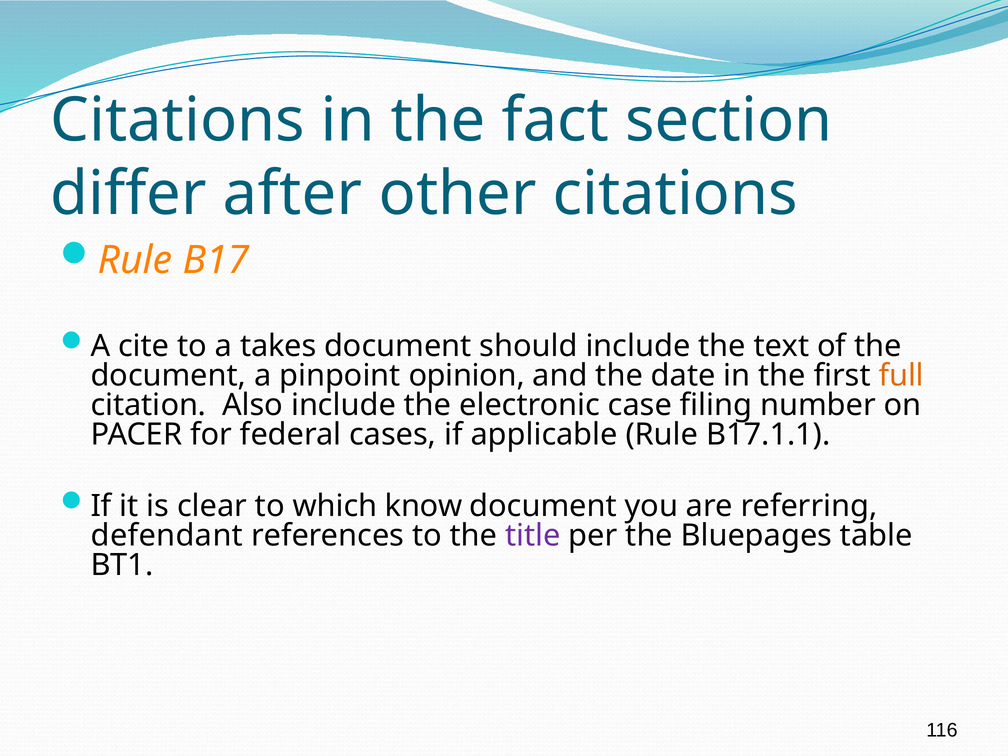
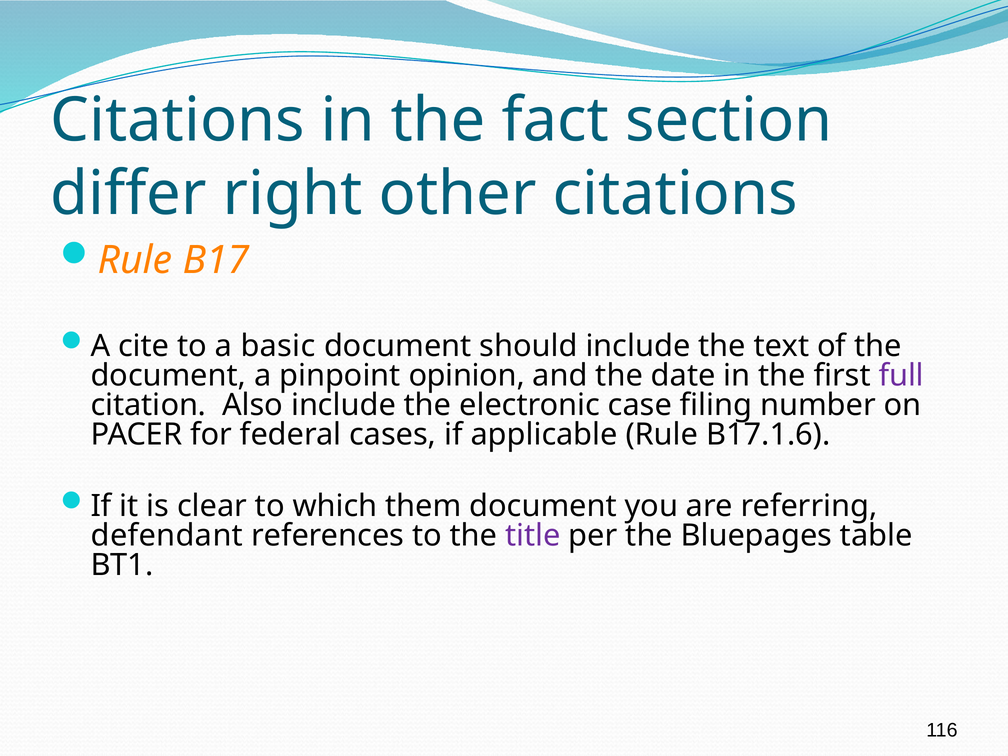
after: after -> right (293, 194)
takes: takes -> basic (278, 346)
full colour: orange -> purple (901, 376)
B17.1.1: B17.1.1 -> B17.1.6 (768, 435)
know: know -> them (423, 506)
